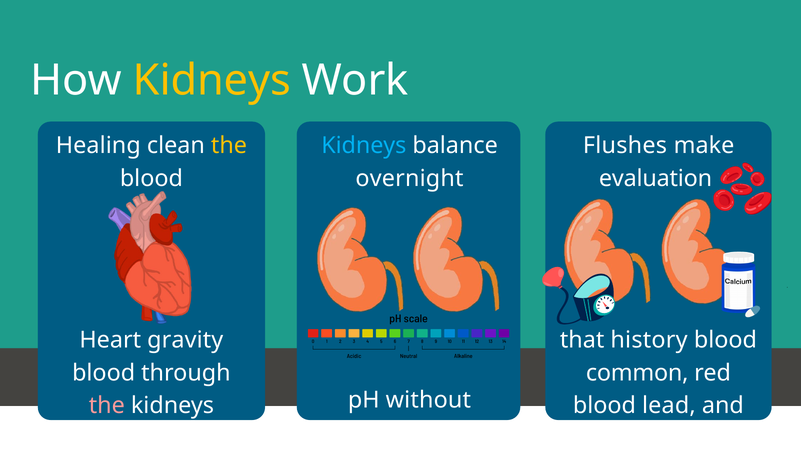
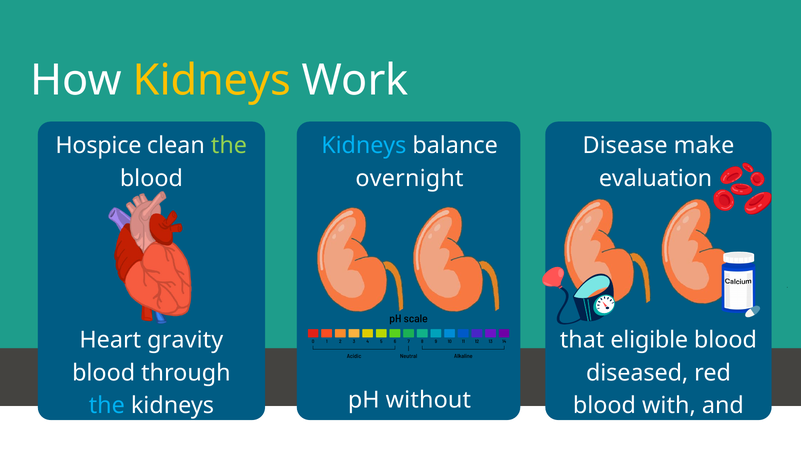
Healing: Healing -> Hospice (98, 146)
the colour: yellow -> light green (229, 146)
Flushes: Flushes -> Disease (625, 146)
history: history -> eligible (649, 340)
common: common -> diseased (637, 372)
the colour: pink -> light blue (107, 405)
lead: lead -> with (669, 405)
